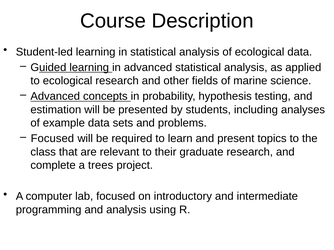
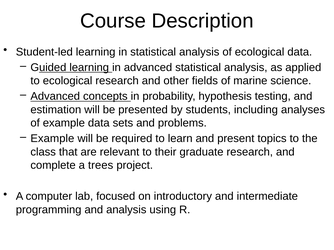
Focused: Focused -> Example (52, 139)
